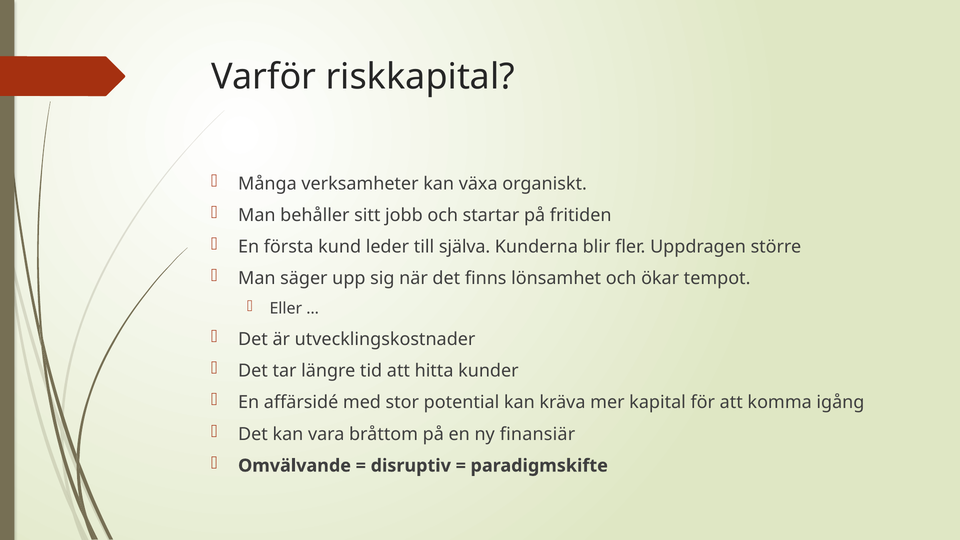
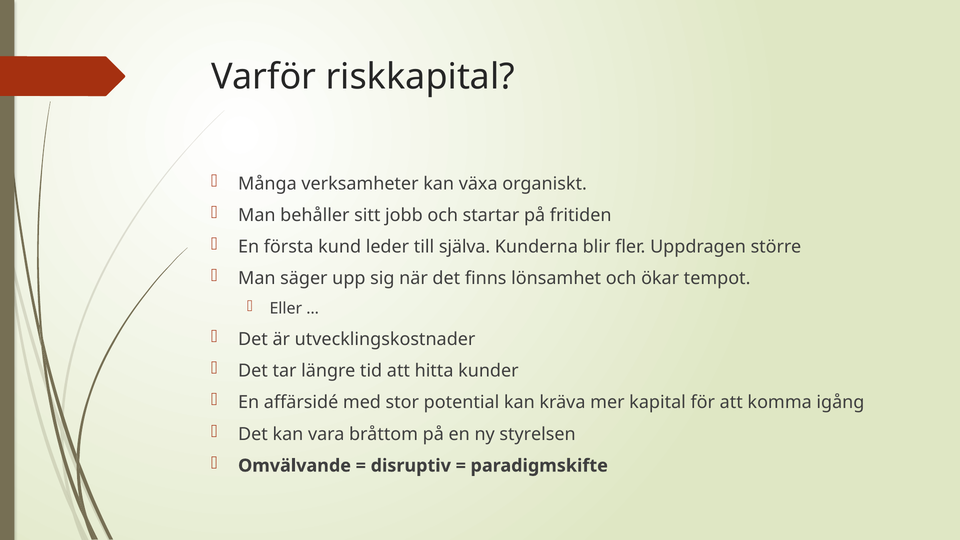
finansiär: finansiär -> styrelsen (538, 434)
